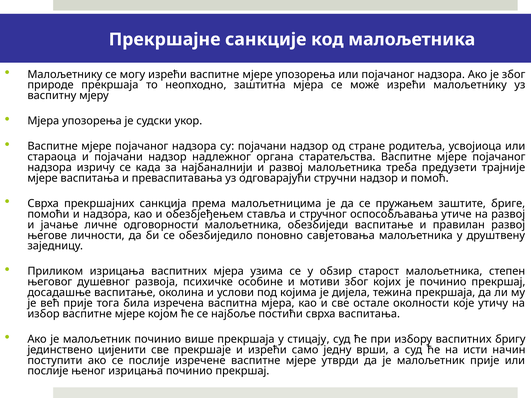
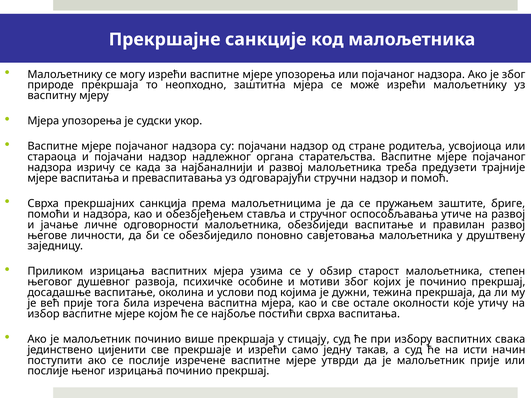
дијела: дијела -> дужни (351, 293)
бригу: бригу -> свака (510, 339)
врши: врши -> такaв (373, 350)
